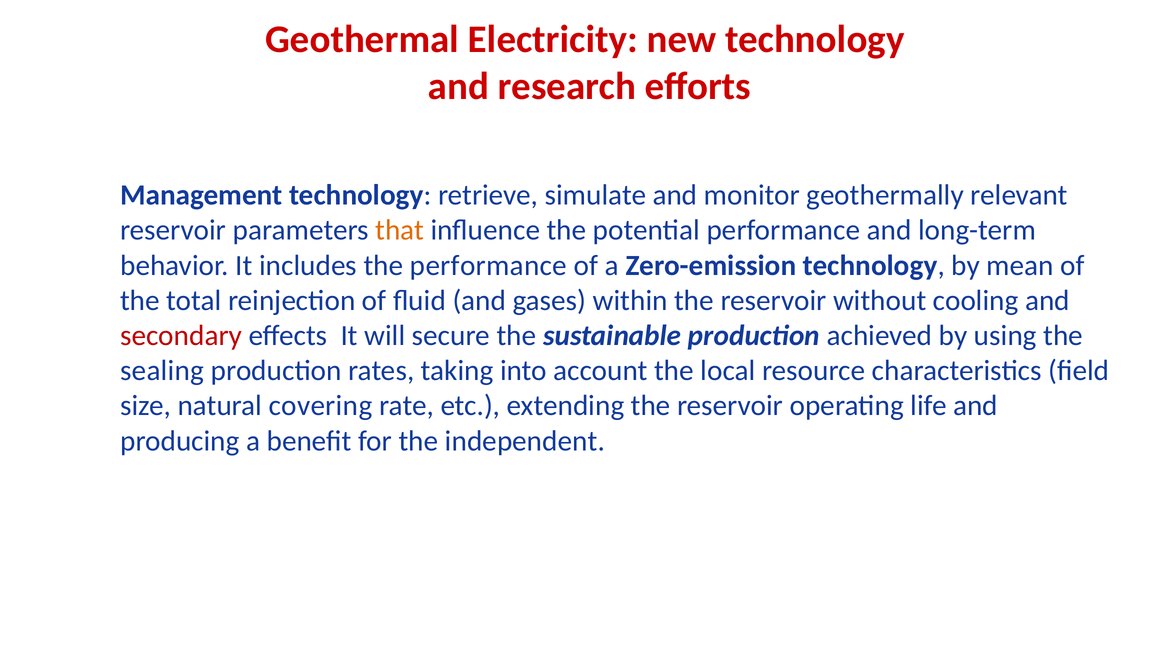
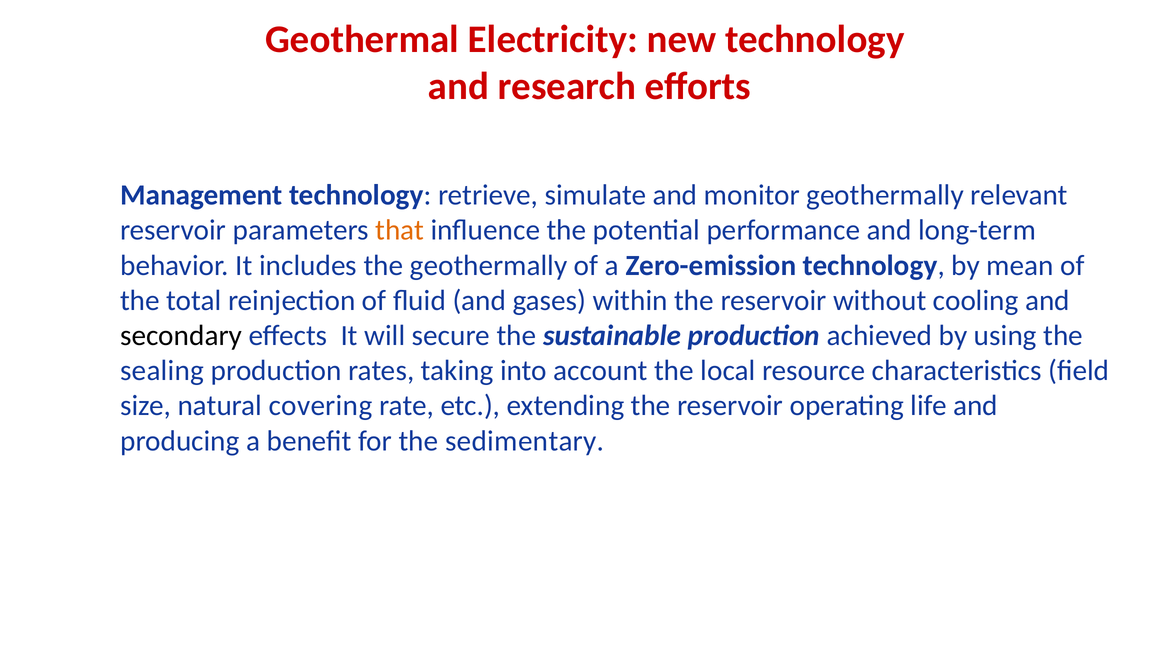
the performance: performance -> geothermally (489, 265)
secondary colour: red -> black (181, 336)
independent: independent -> sedimentary (525, 441)
